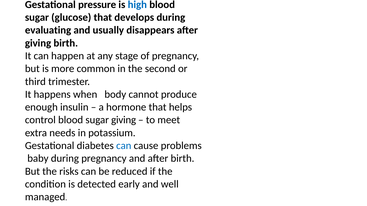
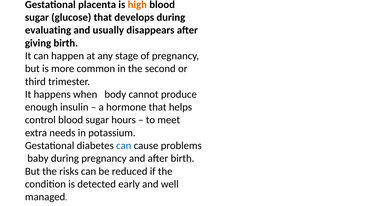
pressure: pressure -> placenta (97, 5)
high colour: blue -> orange (137, 5)
sugar giving: giving -> hours (124, 120)
